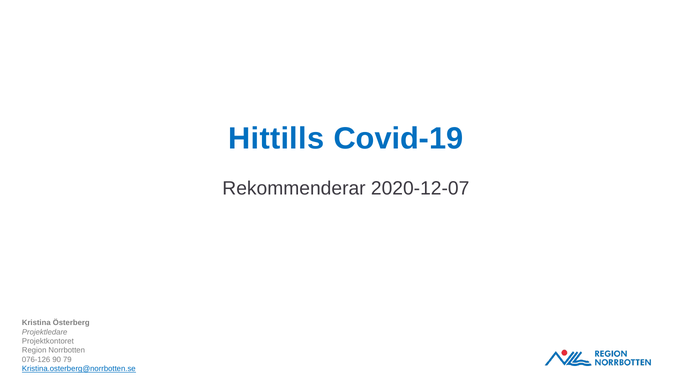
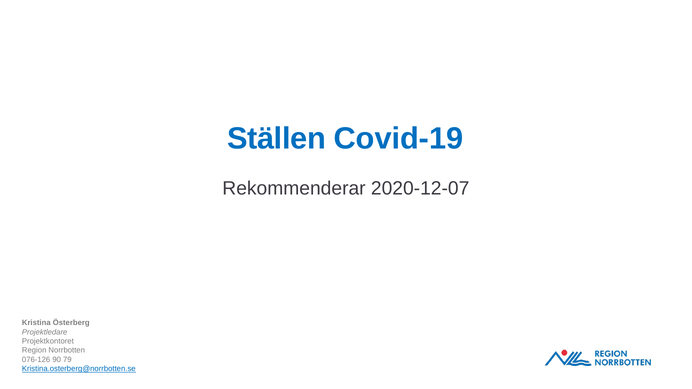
Hittills: Hittills -> Ställen (277, 139)
